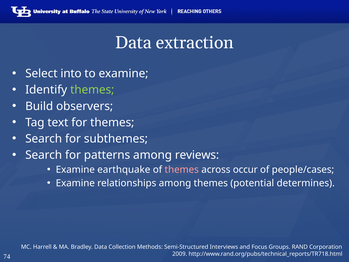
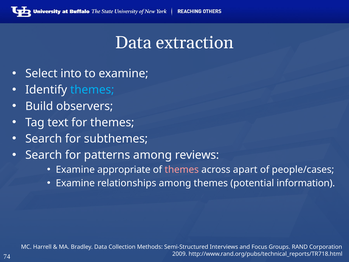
themes colour: light green -> light blue (92, 90)
earthquake: earthquake -> appropriate (124, 170)
occur: occur -> apart (245, 170)
determines: determines -> information (306, 183)
